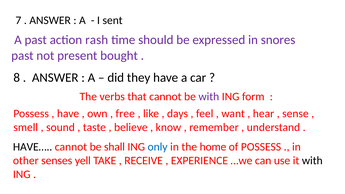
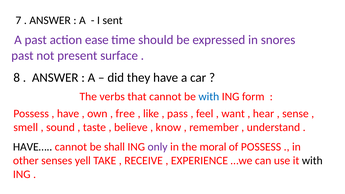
rash: rash -> ease (97, 40)
bought: bought -> surface (119, 56)
with colour: purple -> blue (209, 97)
days: days -> pass (177, 114)
only colour: blue -> purple (158, 147)
home: home -> moral (213, 147)
